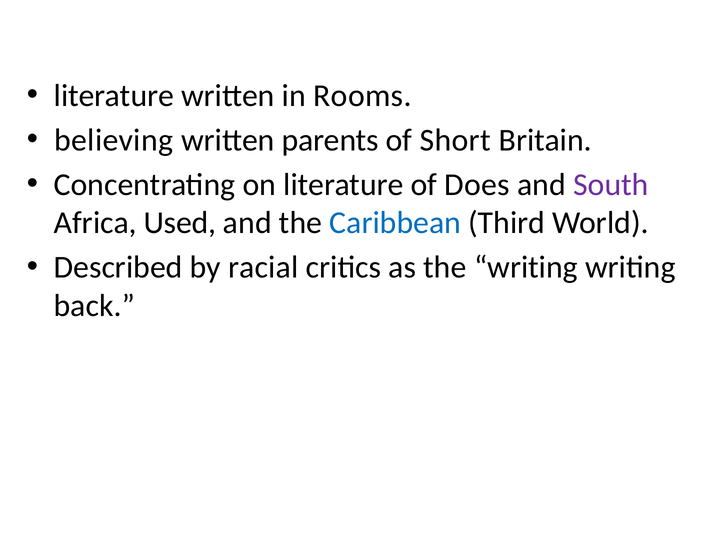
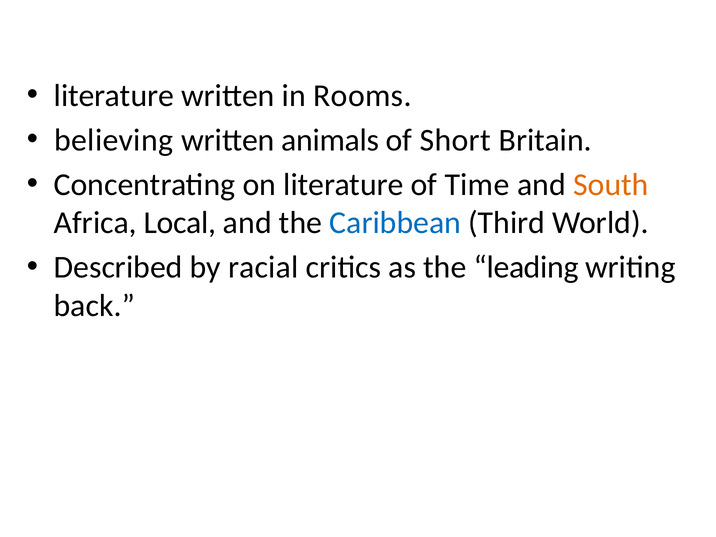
parents: parents -> animals (330, 140)
Does: Does -> Time (477, 185)
South colour: purple -> orange (611, 185)
Used: Used -> Local (180, 223)
the writing: writing -> leading (526, 267)
